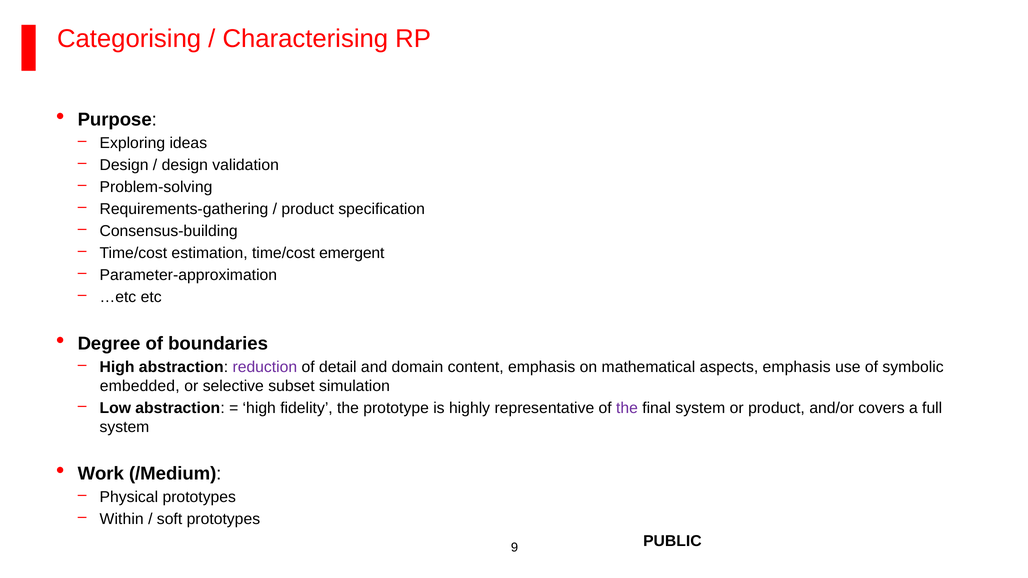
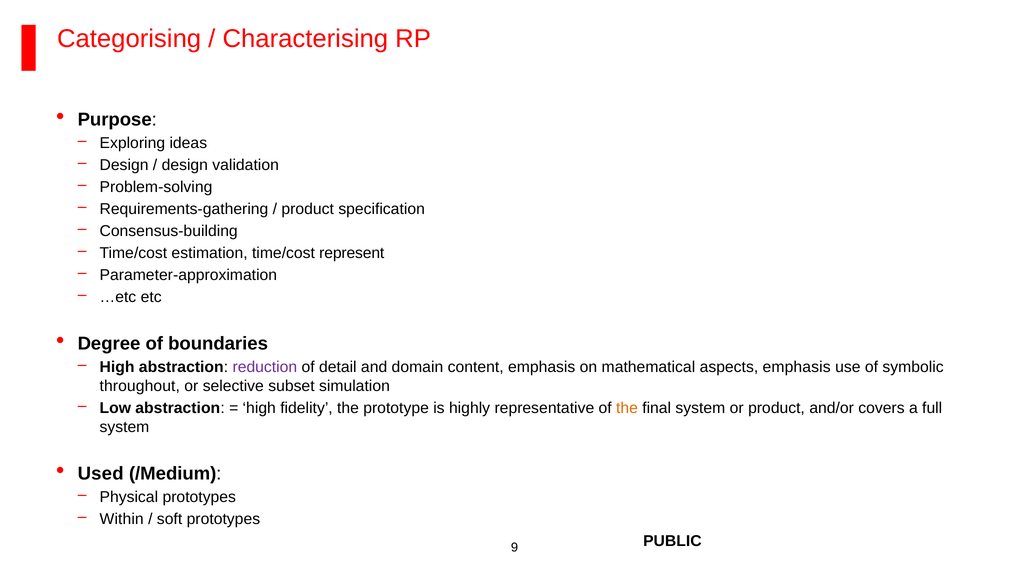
emergent: emergent -> represent (352, 253)
embedded: embedded -> throughout (140, 386)
the colour: purple -> orange (627, 408)
Work: Work -> Used (101, 474)
